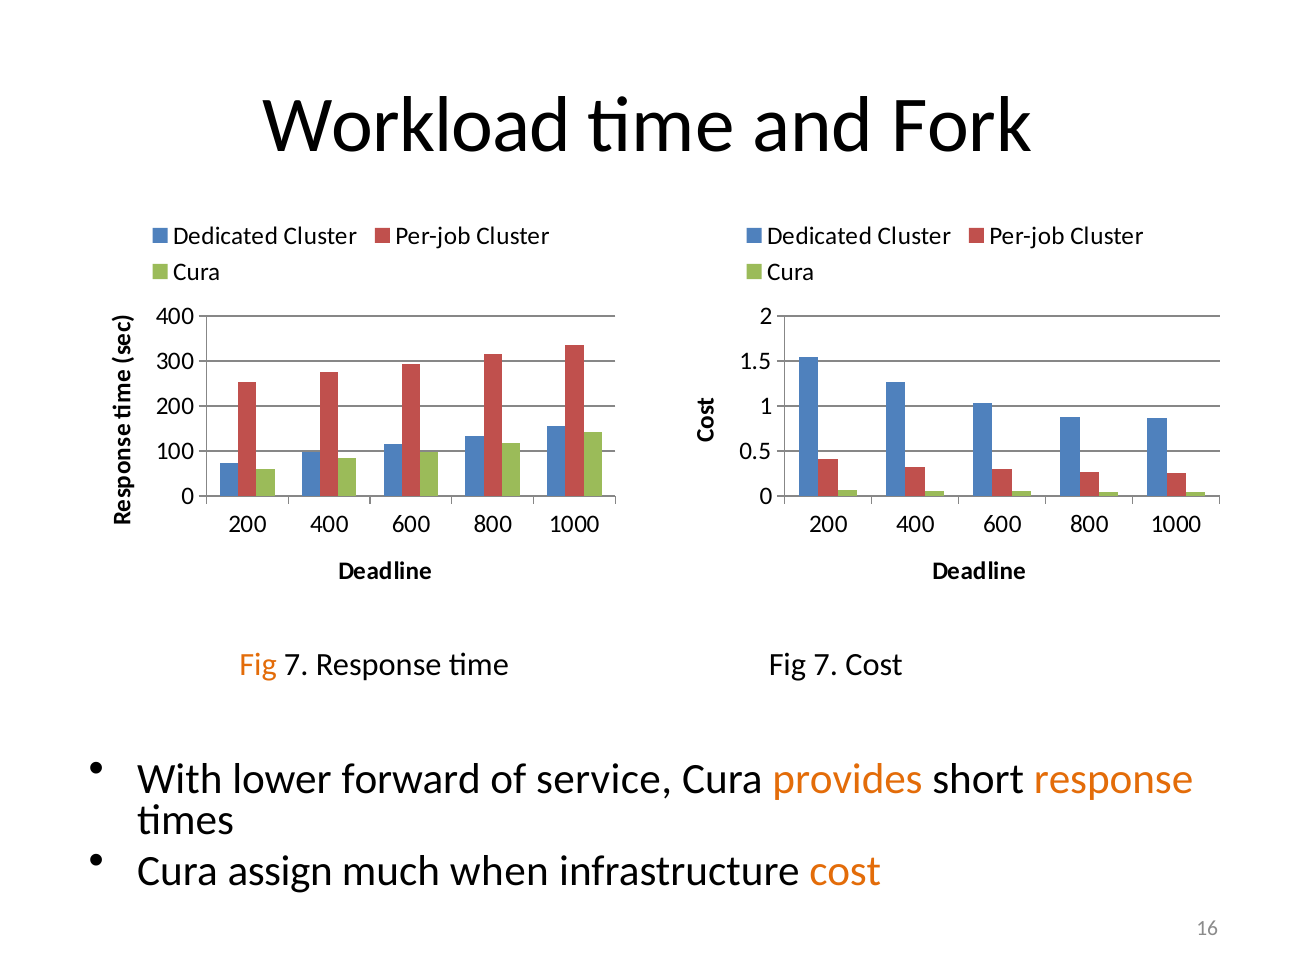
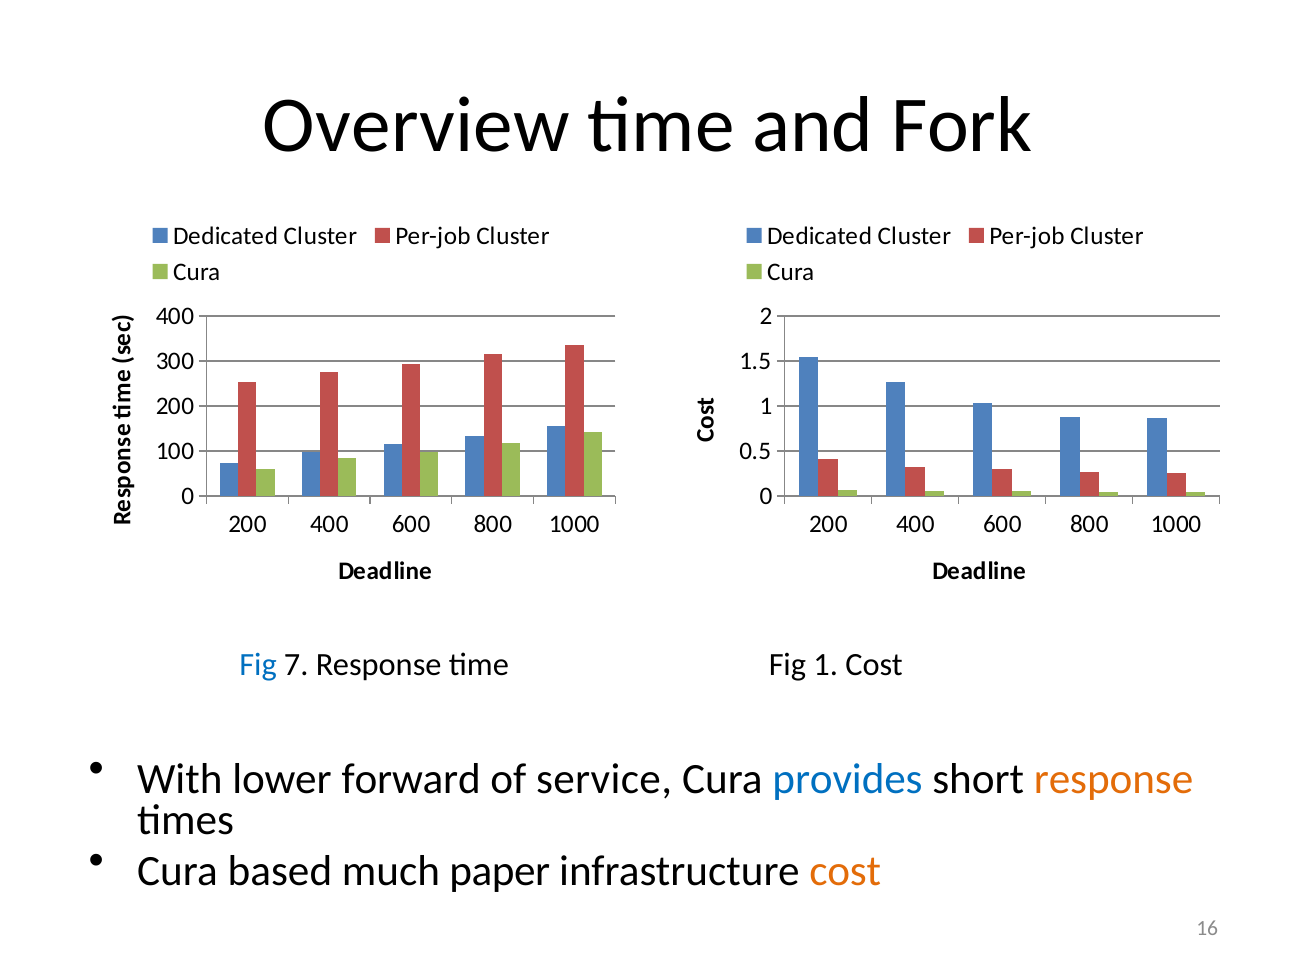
Workload: Workload -> Overview (416, 125)
Fig colour: orange -> blue (258, 665)
time Fig 7: 7 -> 1 (826, 665)
provides colour: orange -> blue (848, 779)
assign: assign -> based (280, 871)
when: when -> paper (500, 871)
